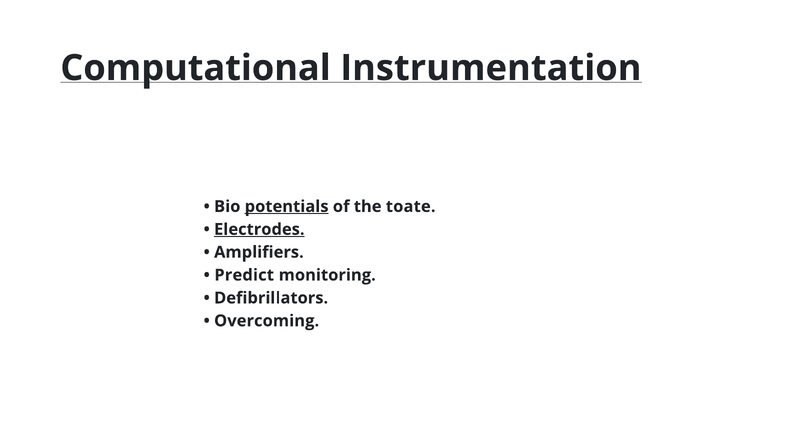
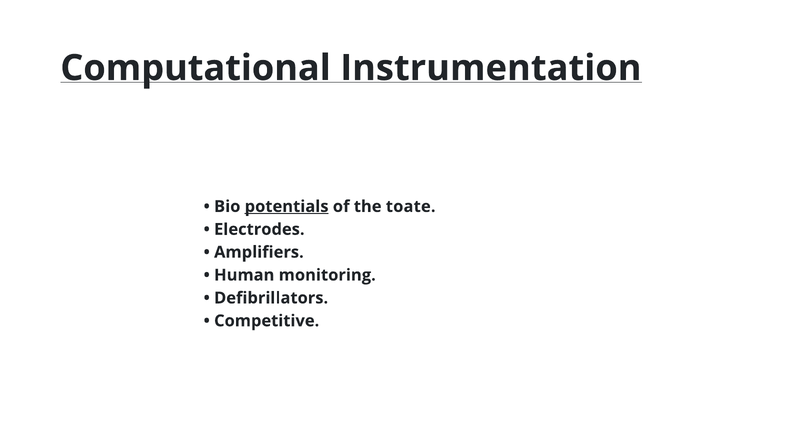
Electrodes underline: present -> none (259, 229)
Predict: Predict -> Human (244, 275)
Overcoming: Overcoming -> Competitive (267, 321)
